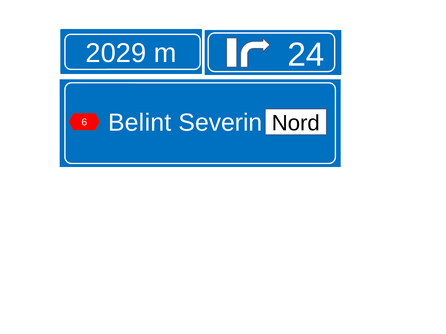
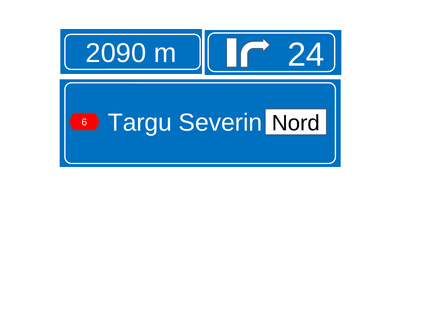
2029: 2029 -> 2090 (116, 53)
Belint: Belint -> Targu (140, 123)
